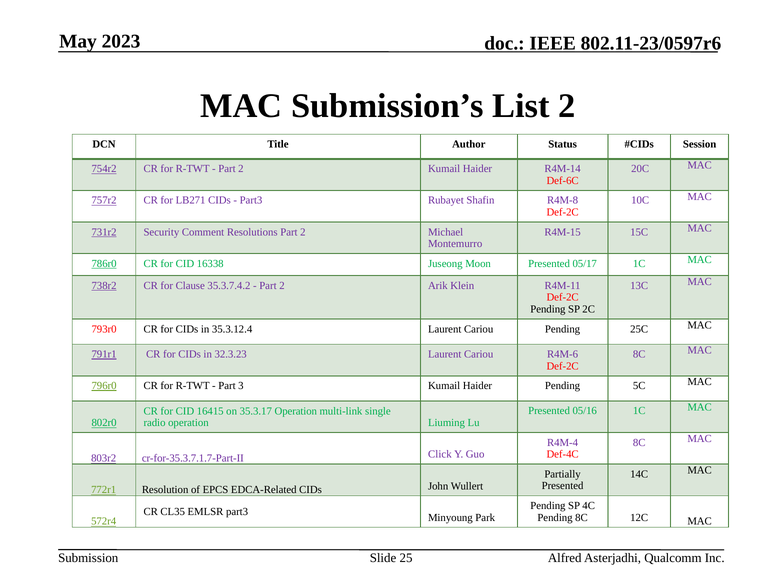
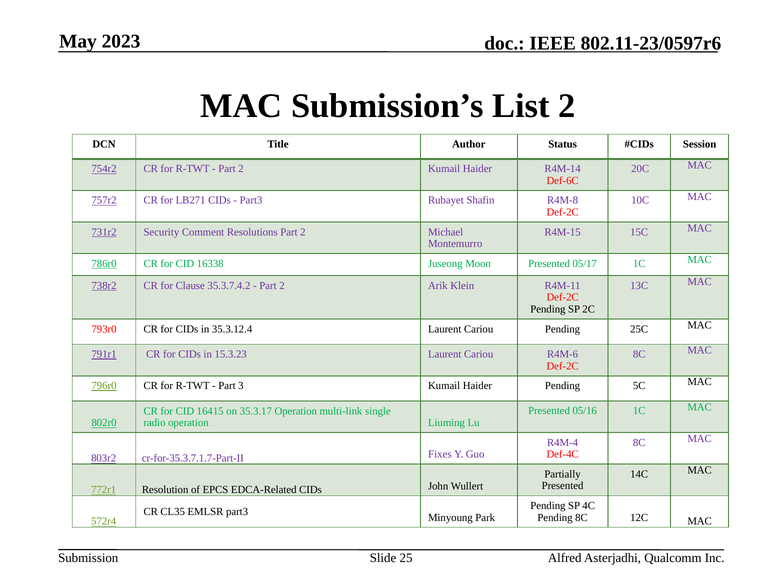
32.3.23: 32.3.23 -> 15.3.23 (231, 354)
Click: Click -> Fixes (440, 454)
